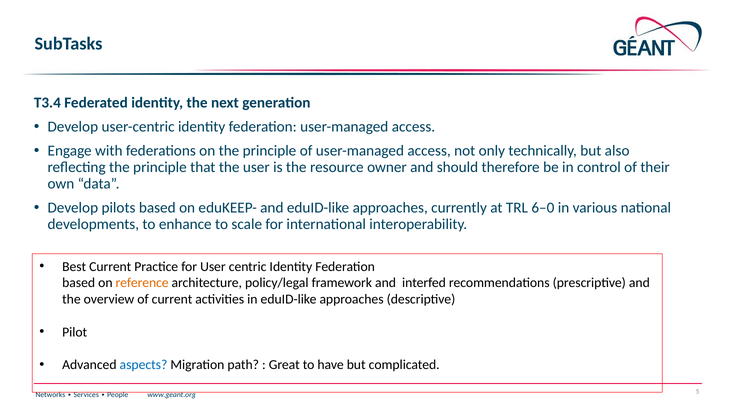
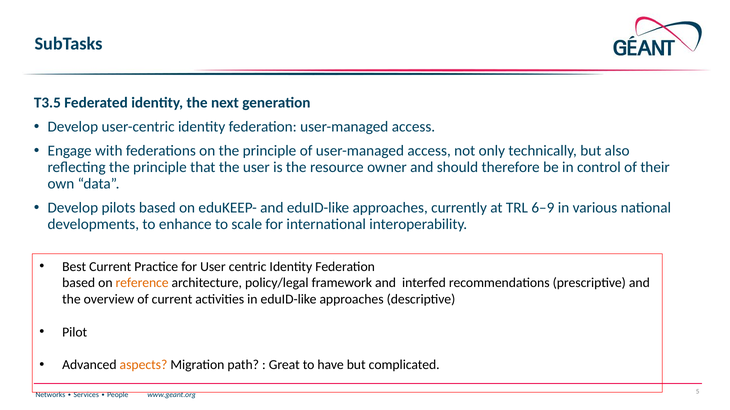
T3.4: T3.4 -> T3.5 (47, 103)
6–0: 6–0 -> 6–9 (543, 208)
aspects colour: blue -> orange (144, 365)
